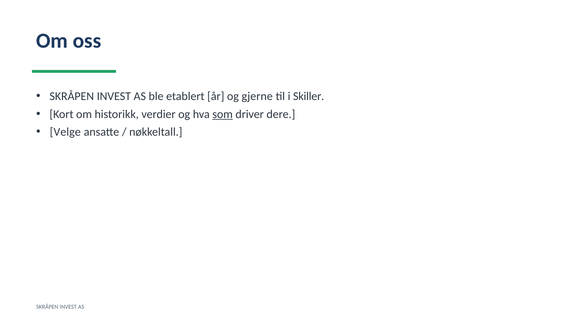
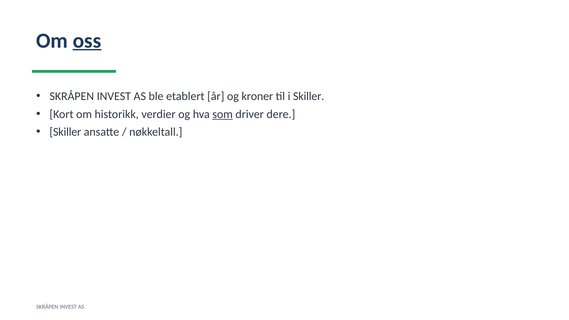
oss underline: none -> present (87, 41)
gjerne: gjerne -> kroner (257, 96)
Velge: Velge -> Skiller (65, 132)
